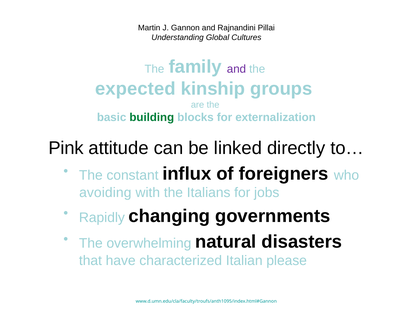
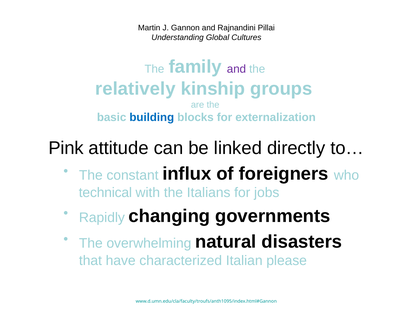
expected: expected -> relatively (135, 89)
building colour: green -> blue (152, 117)
avoiding: avoiding -> technical (105, 193)
